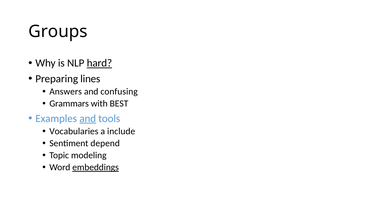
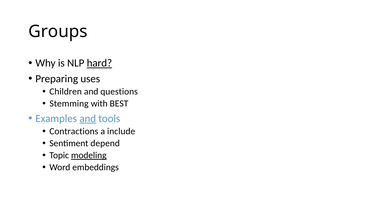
lines: lines -> uses (90, 79)
Answers: Answers -> Children (66, 92)
confusing: confusing -> questions (119, 92)
Grammars: Grammars -> Stemming (69, 104)
Vocabularies: Vocabularies -> Contractions (74, 131)
modeling underline: none -> present (89, 155)
embeddings underline: present -> none (96, 167)
